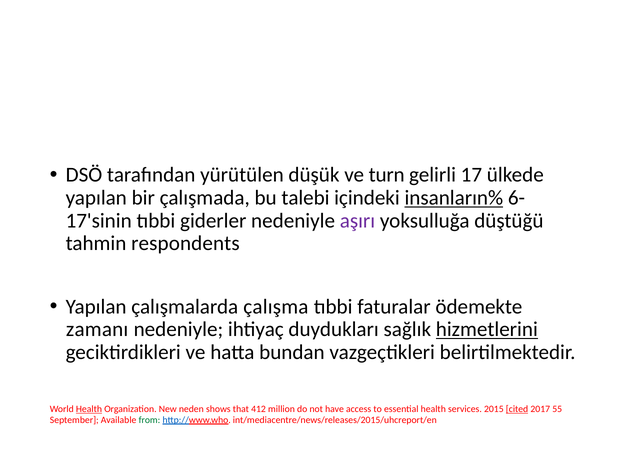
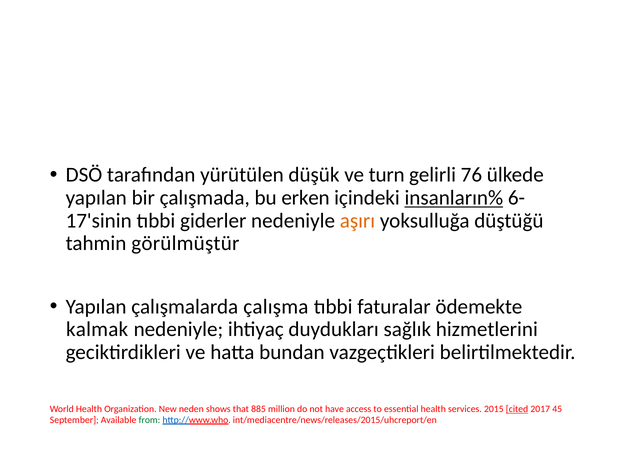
17: 17 -> 76 (471, 175)
talebi: talebi -> erken (306, 198)
aşırı colour: purple -> orange (357, 220)
respondents: respondents -> görülmüştür (185, 243)
zamanı: zamanı -> kalmak (97, 329)
hizmetlerini underline: present -> none (487, 329)
Health underline: present -> none (89, 409)
412: 412 -> 885 (259, 409)
55: 55 -> 45 (557, 409)
